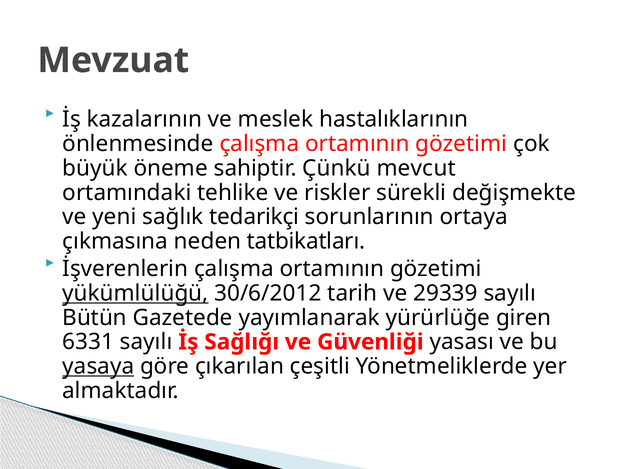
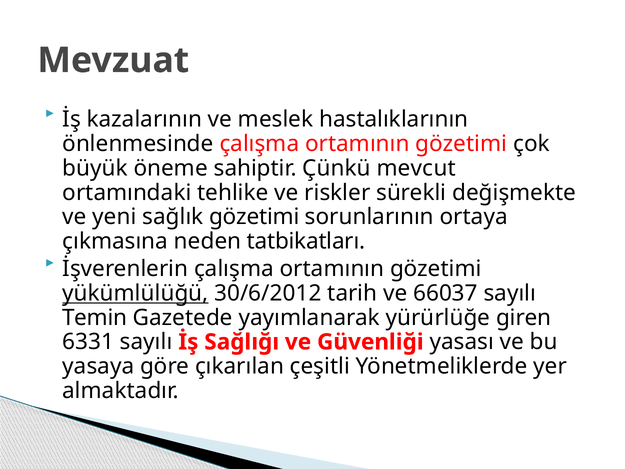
sağlık tedarikçi: tedarikçi -> gözetimi (254, 217)
29339: 29339 -> 66037 (445, 293)
Bütün: Bütün -> Temin (95, 317)
yasaya underline: present -> none (98, 366)
